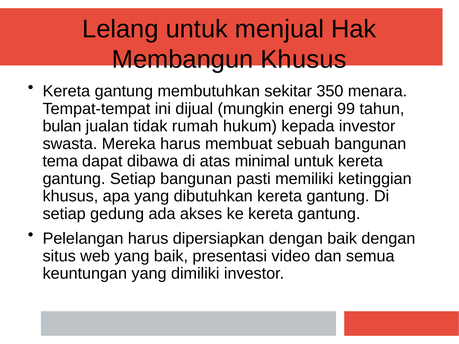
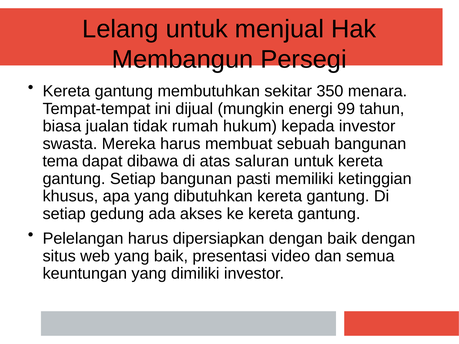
Membangun Khusus: Khusus -> Persegi (304, 59)
bulan: bulan -> biasa (62, 126)
minimal: minimal -> saluran (262, 161)
